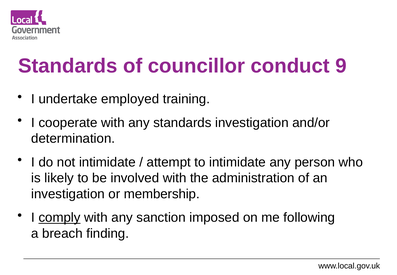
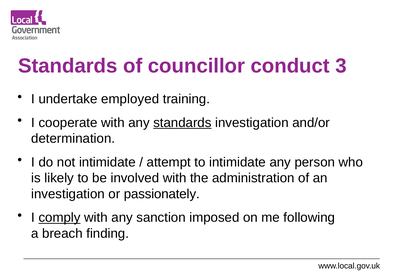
9: 9 -> 3 (341, 66)
standards underline: none -> present (182, 123)
membership: membership -> passionately (162, 194)
